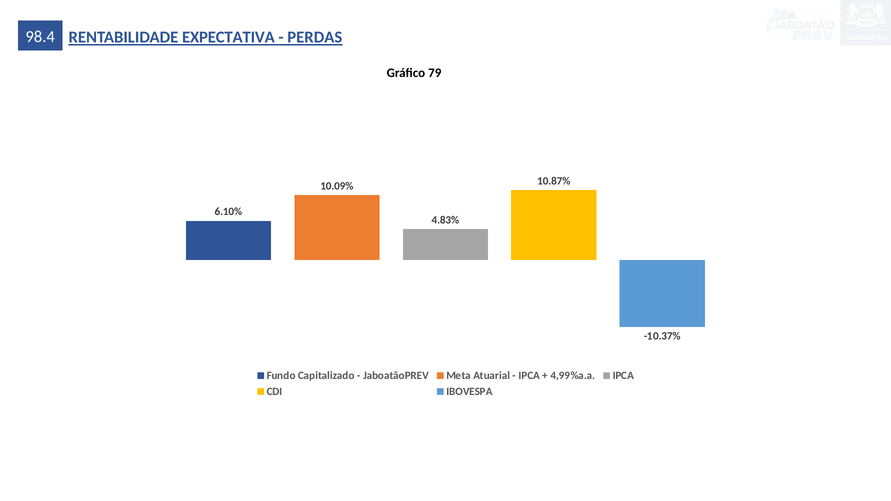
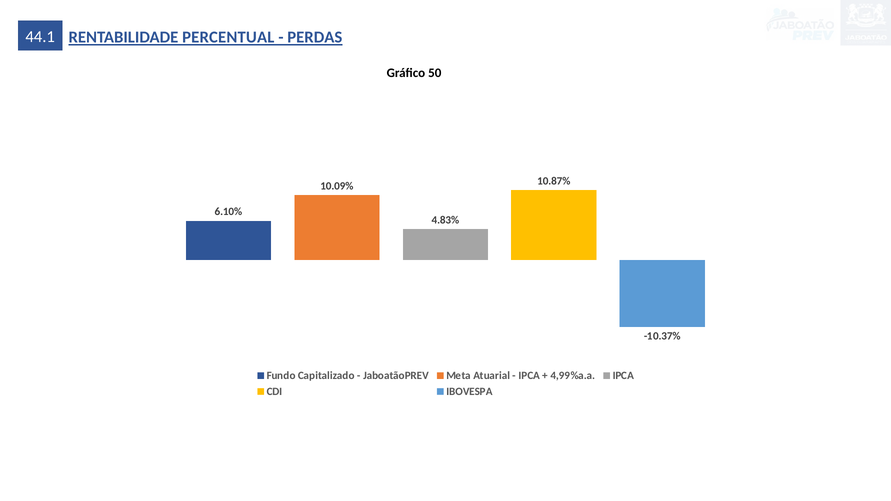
98.4: 98.4 -> 44.1 (40, 37)
EXPECTATIVA: EXPECTATIVA -> PERCENTUAL (228, 38)
79: 79 -> 50 (435, 73)
